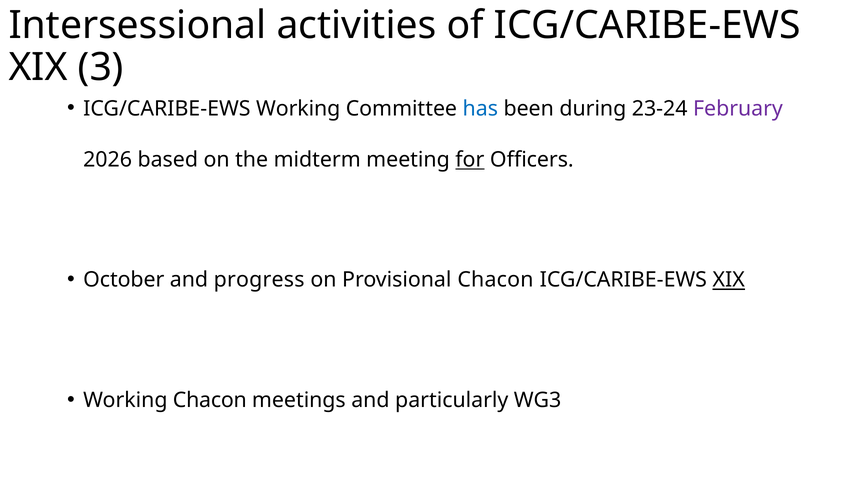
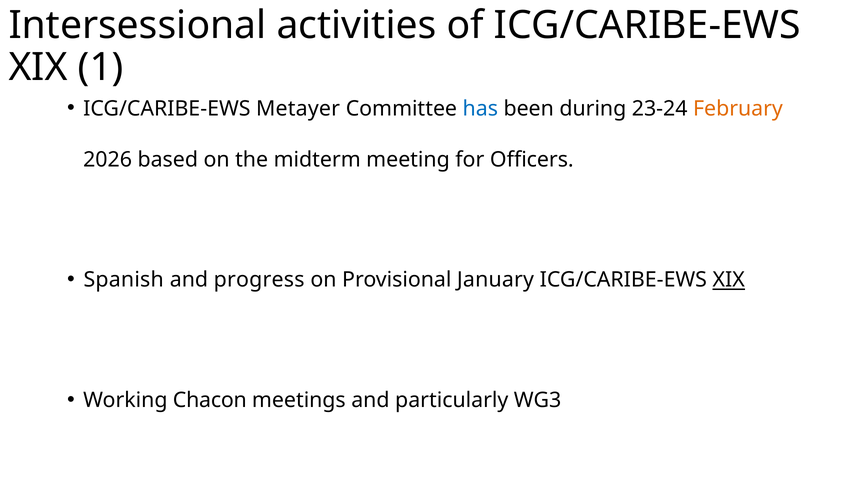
3: 3 -> 1 (101, 67)
ICG/CARIBE-EWS Working: Working -> Metayer (298, 109)
February colour: purple -> orange (738, 109)
for underline: present -> none (470, 160)
October: October -> Spanish (124, 280)
Provisional Chacon: Chacon -> January (495, 280)
